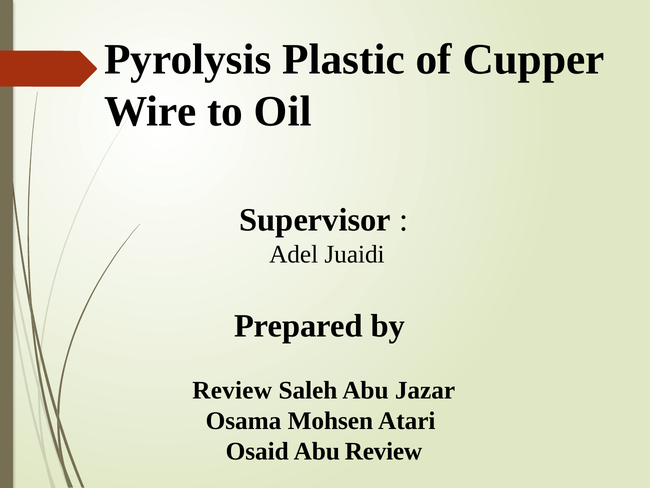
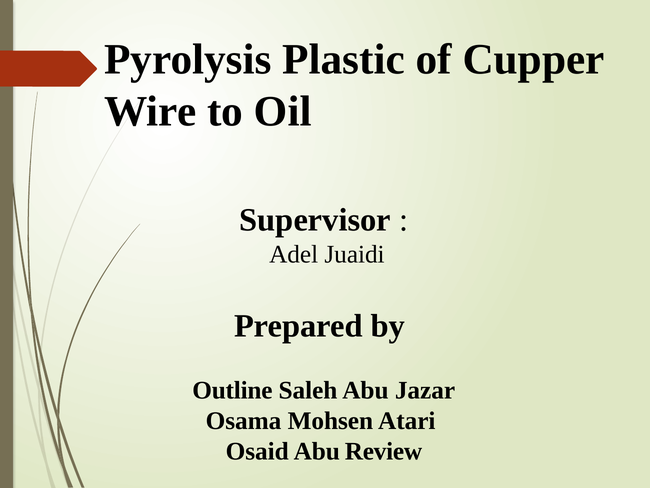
Review: Review -> Outline (232, 390)
